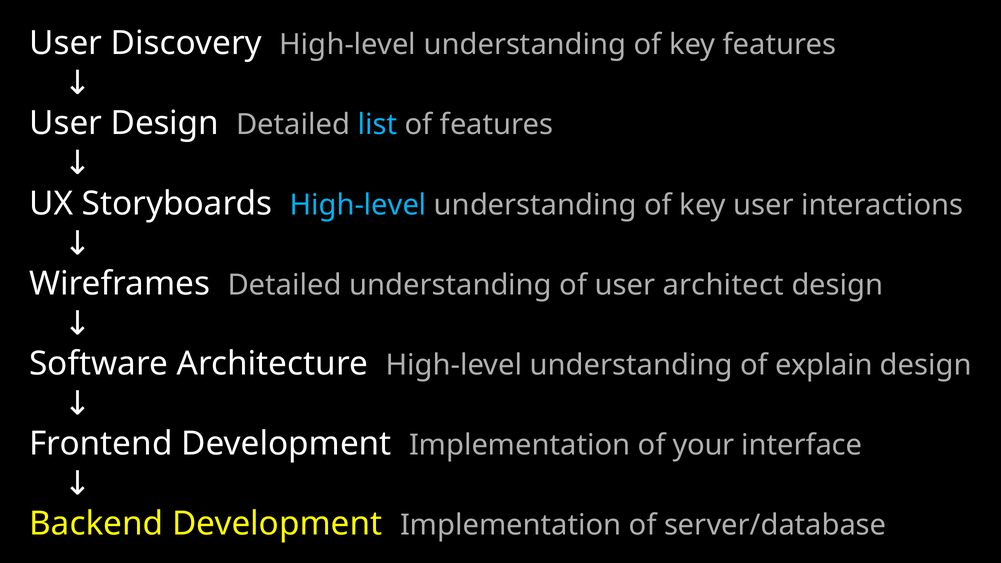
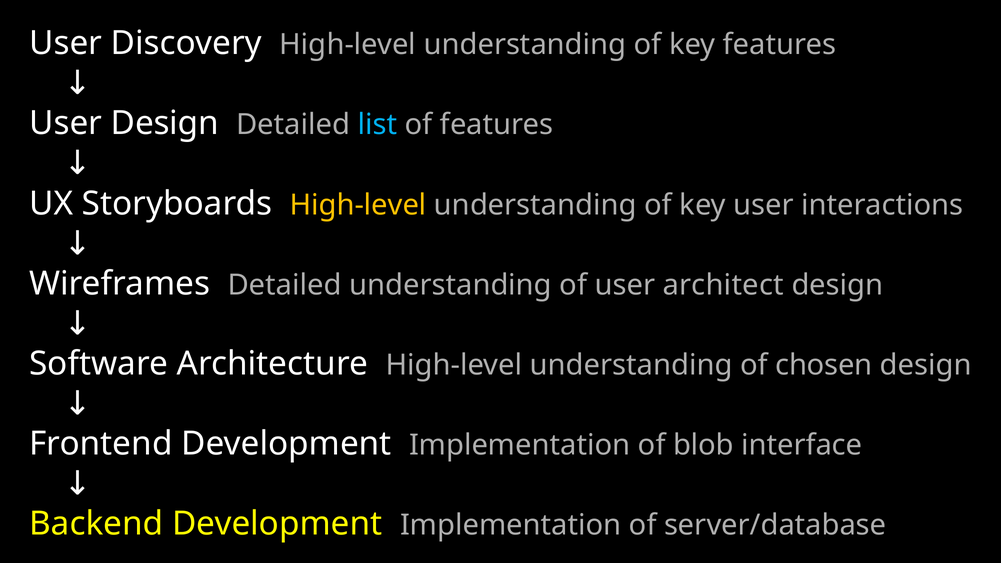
High-level colour: light blue -> yellow (358, 205)
explain: explain -> chosen (824, 365)
your: your -> blob (703, 445)
